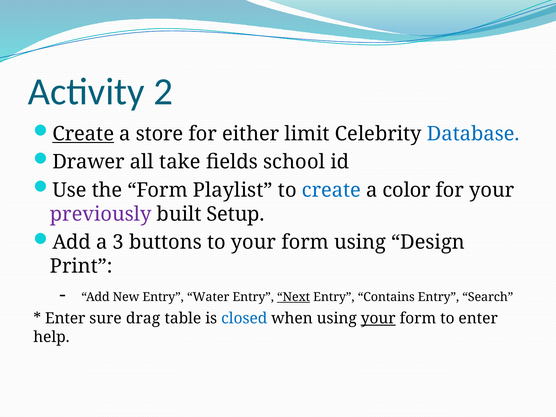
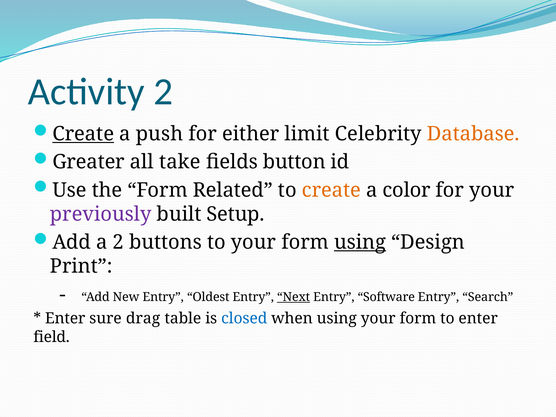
store: store -> push (159, 134)
Database colour: blue -> orange (473, 134)
Drawer: Drawer -> Greater (89, 162)
school: school -> button (294, 162)
Playlist: Playlist -> Related (233, 190)
create colour: blue -> orange (331, 190)
a 3: 3 -> 2 (118, 242)
using underline: none -> present (360, 242)
Water: Water -> Oldest (208, 297)
Contains: Contains -> Software (386, 297)
your underline: present -> none (378, 318)
help: help -> field (52, 337)
